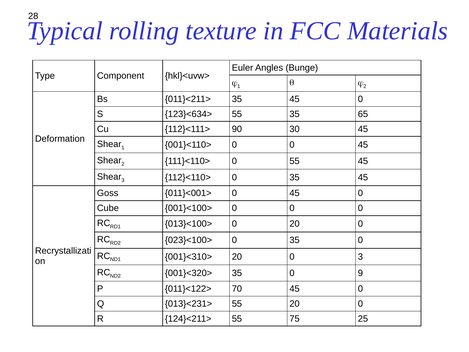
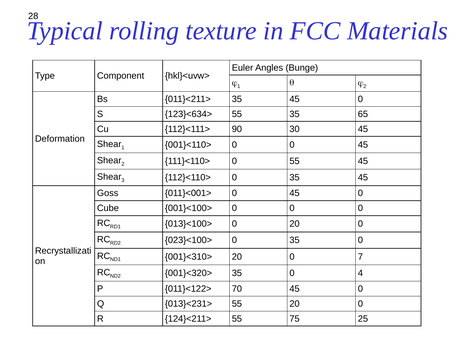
0 3: 3 -> 7 (360, 257)
9: 9 -> 4 (360, 273)
